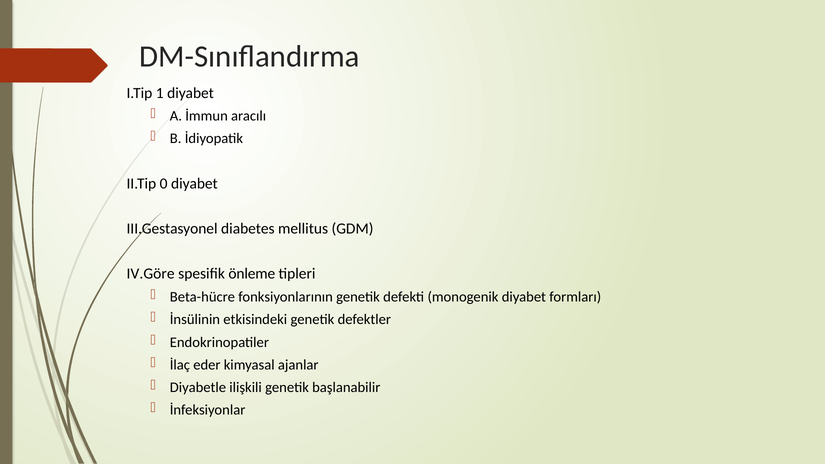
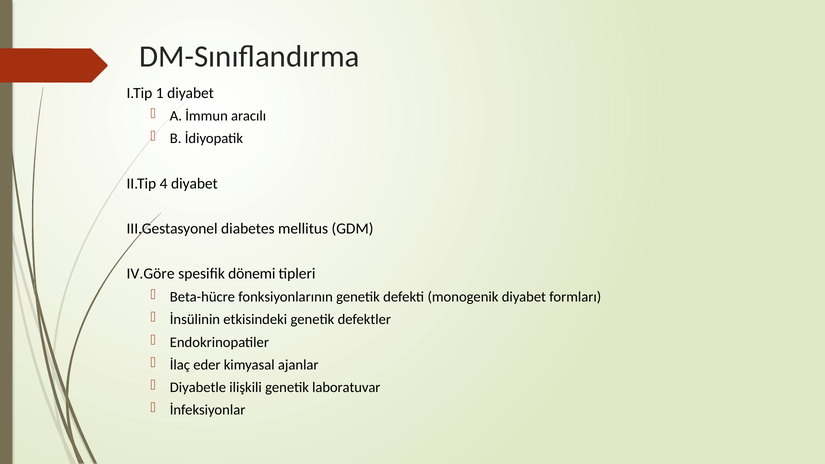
0: 0 -> 4 (164, 183)
önleme: önleme -> dönemi (252, 274)
başlanabilir: başlanabilir -> laboratuvar (346, 388)
